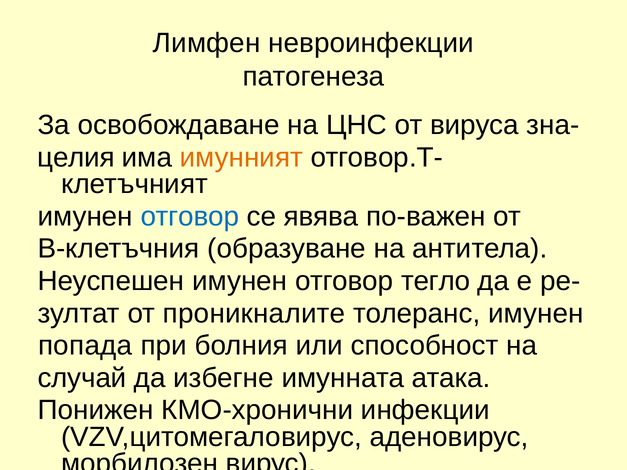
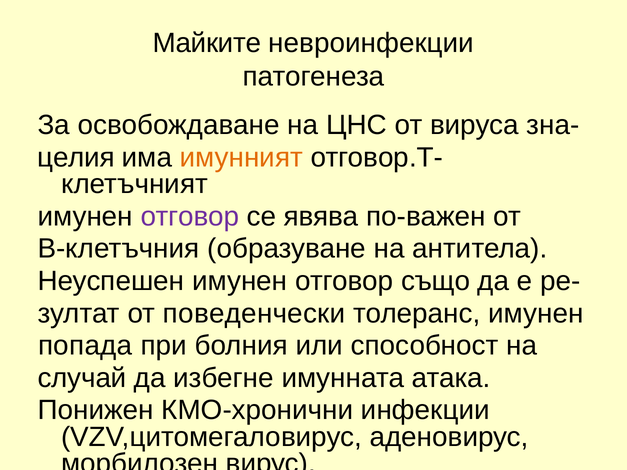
Лимфен: Лимфен -> Майките (207, 43)
отговор colour: blue -> purple (190, 216)
тегло: тегло -> също (436, 281)
проникналите: проникналите -> поведенчески (254, 314)
